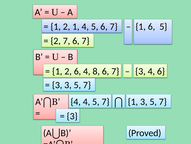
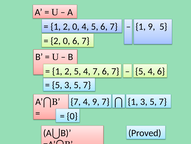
1 2 1: 1 -> 0 (76, 26)
1 6: 6 -> 9 (152, 26)
7: 7 -> 0 (67, 41)
2 6: 6 -> 5 (77, 71)
4 8: 8 -> 7 (96, 71)
3: 3 -> 5 (141, 71)
3: 3 -> 5 (57, 85)
4: 4 -> 7 (76, 101)
5: 5 -> 9 (96, 101)
3: 3 -> 0 (72, 116)
